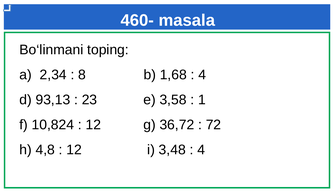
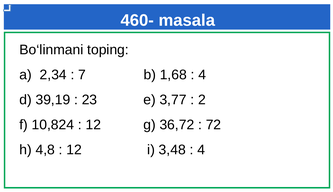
8: 8 -> 7 (82, 75)
93,13: 93,13 -> 39,19 (53, 100)
3,58: 3,58 -> 3,77 (173, 100)
1: 1 -> 2 (202, 100)
